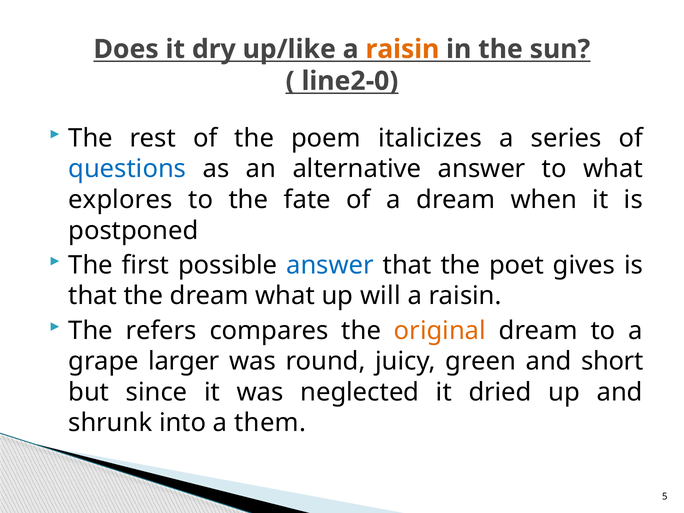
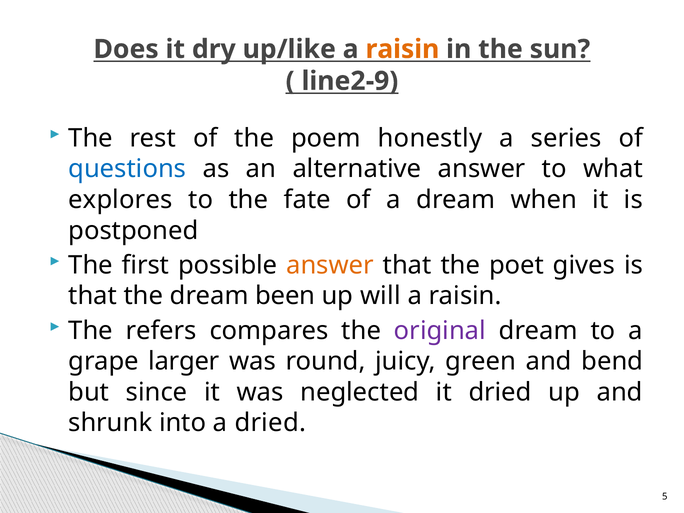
line2-0: line2-0 -> line2-9 (350, 81)
italicizes: italicizes -> honestly (430, 138)
answer colour: blue -> orange (330, 265)
dream what: what -> been (285, 296)
original colour: orange -> purple (440, 331)
short: short -> bend (612, 361)
a them: them -> dried (270, 423)
